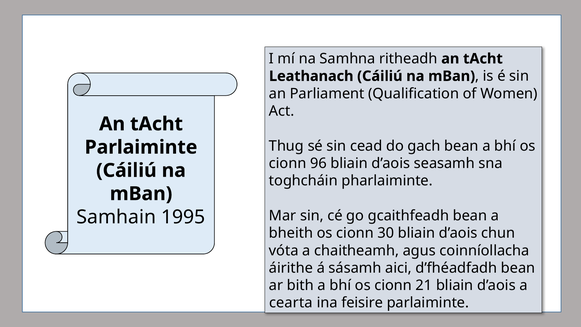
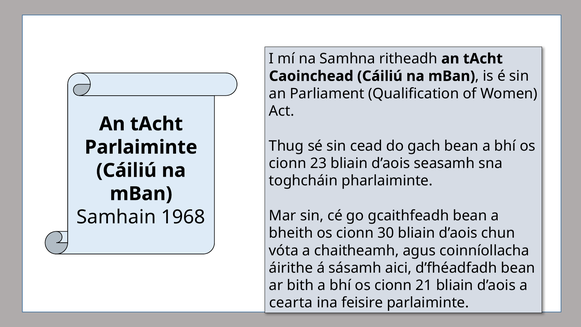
Leathanach: Leathanach -> Caoinchead (311, 76)
96: 96 -> 23 (318, 163)
1995: 1995 -> 1968 (183, 217)
